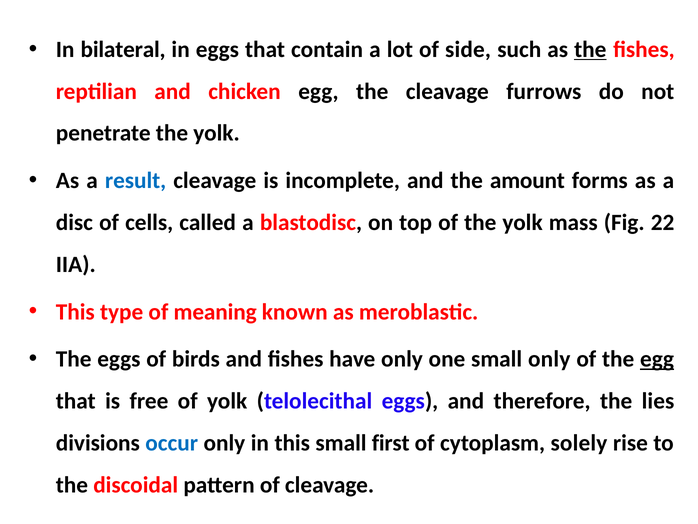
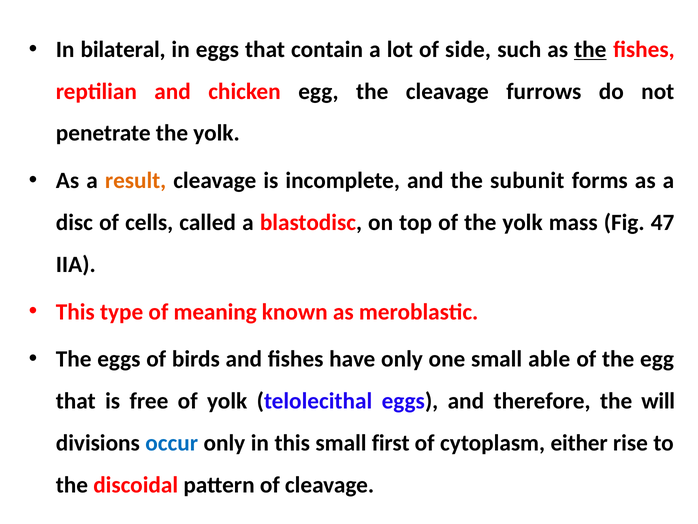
result colour: blue -> orange (136, 180)
amount: amount -> subunit (527, 180)
22: 22 -> 47 (663, 222)
small only: only -> able (549, 359)
egg underline: present -> none (657, 359)
lies: lies -> will (658, 401)
solely: solely -> either (579, 443)
